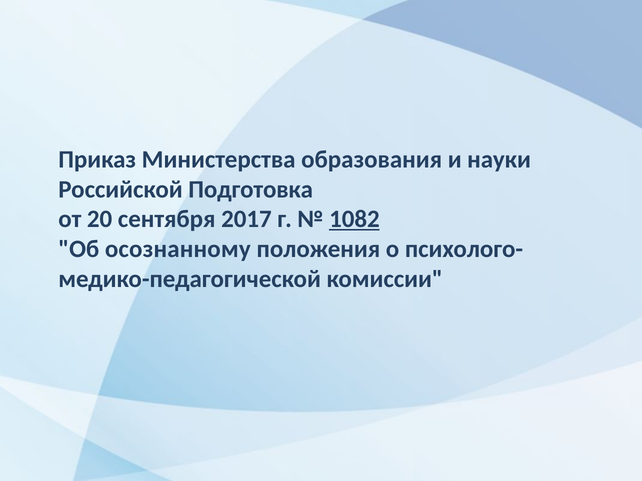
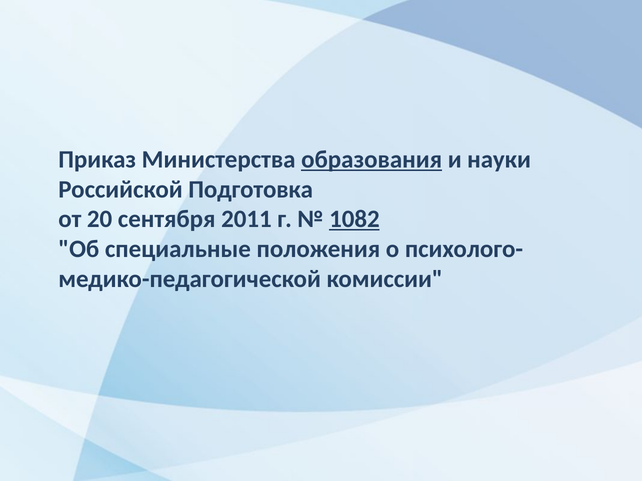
образования underline: none -> present (372, 160)
2017: 2017 -> 2011 (246, 219)
осознанному: осознанному -> специальные (178, 249)
